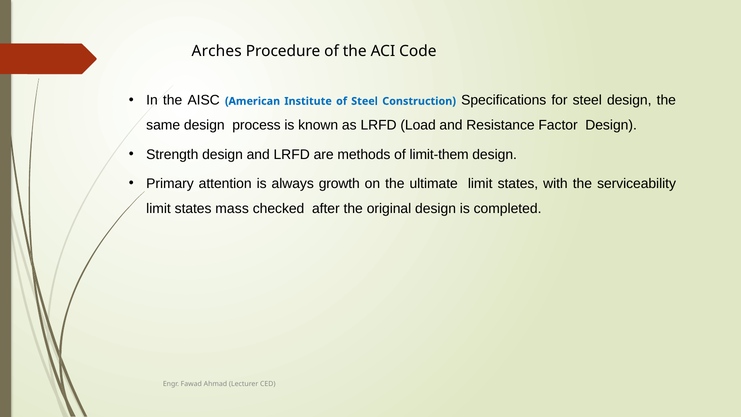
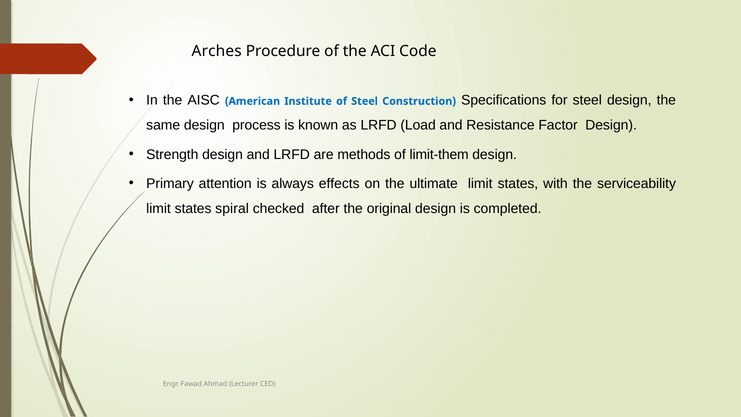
growth: growth -> effects (339, 184)
mass: mass -> spiral (232, 209)
